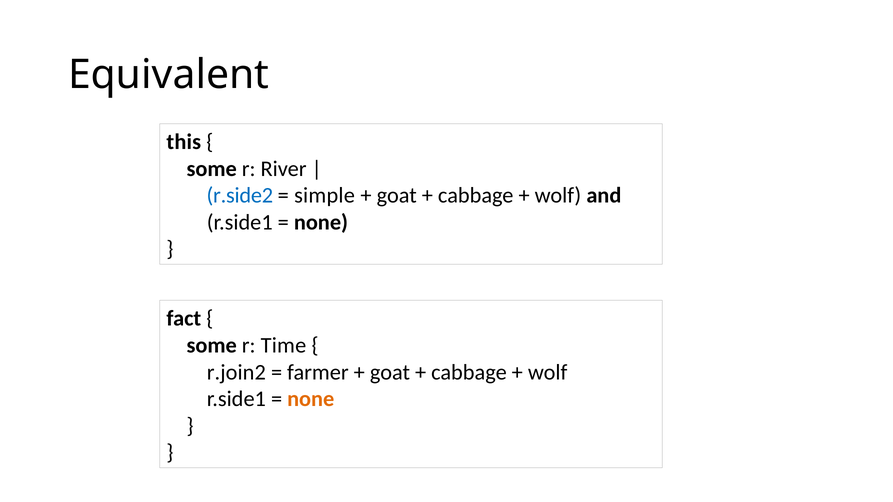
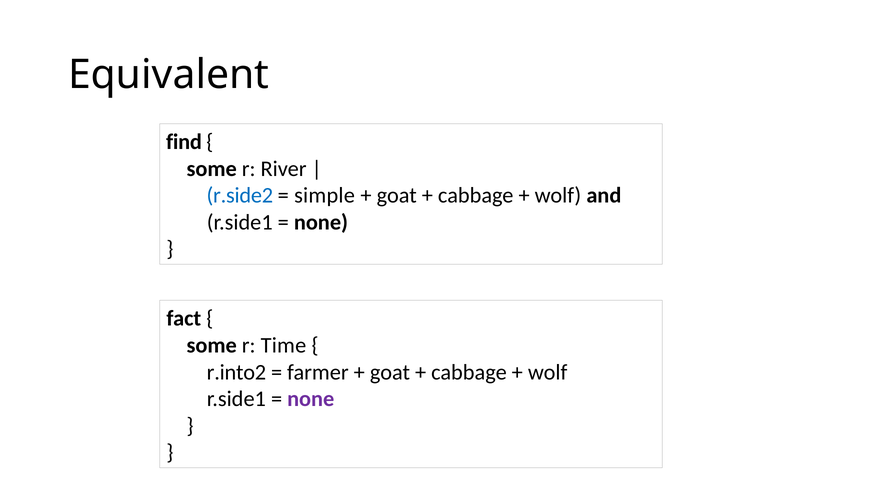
this: this -> find (184, 142)
r.join2: r.join2 -> r.into2 (236, 372)
none colour: orange -> purple (311, 399)
